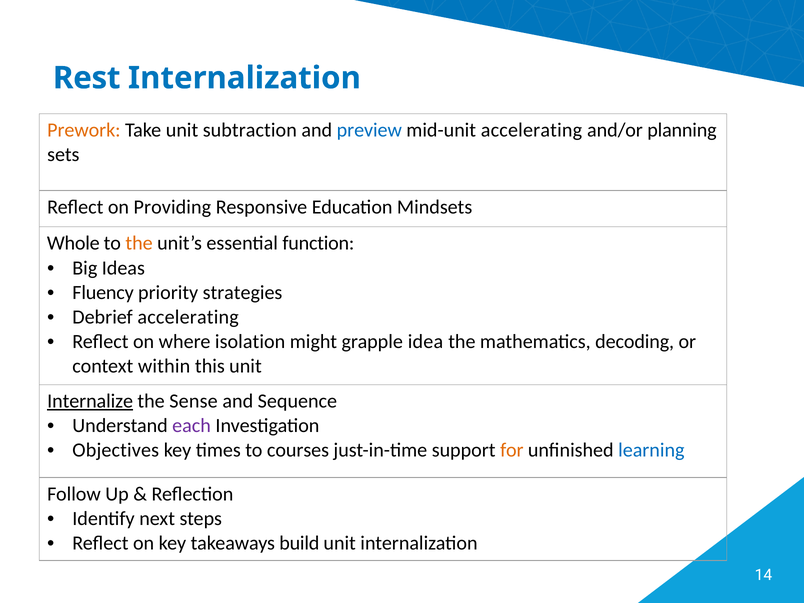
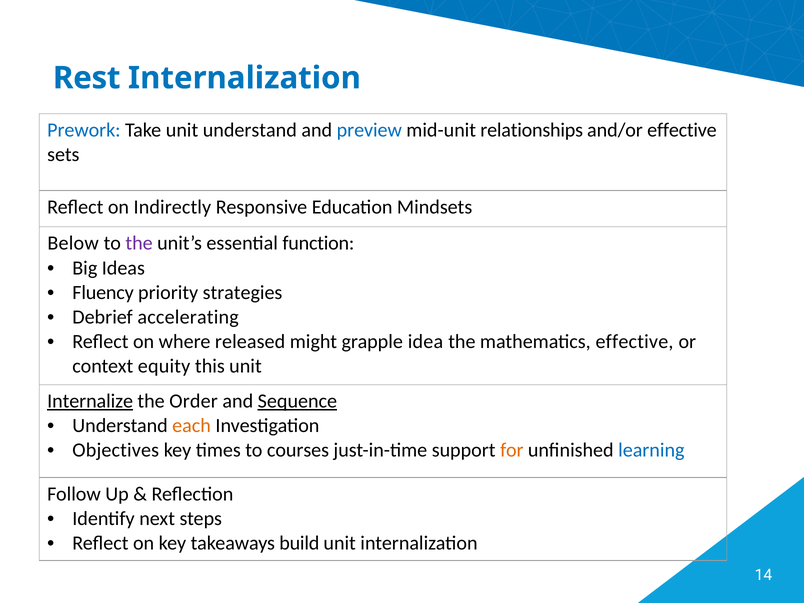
Prework colour: orange -> blue (84, 130)
unit subtraction: subtraction -> understand (250, 130)
mid-unit accelerating: accelerating -> relationships (532, 130)
and/or planning: planning -> effective (682, 130)
Providing: Providing -> Indirectly (172, 207)
Whole: Whole -> Below (73, 243)
the colour: orange -> purple (139, 243)
isolation: isolation -> released (250, 341)
mathematics decoding: decoding -> effective (635, 341)
within: within -> equity (164, 366)
Sense: Sense -> Order (194, 401)
Sequence underline: none -> present (297, 401)
each colour: purple -> orange (192, 426)
